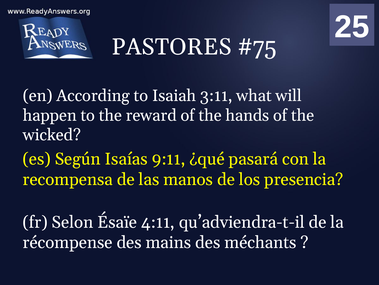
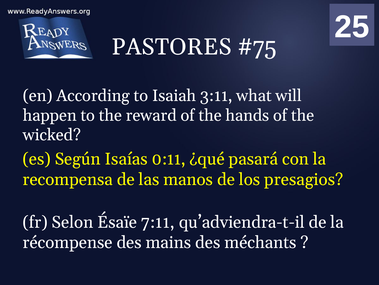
9:11: 9:11 -> 0:11 (169, 159)
presencia: presencia -> presagios (304, 179)
4:11: 4:11 -> 7:11 (158, 222)
